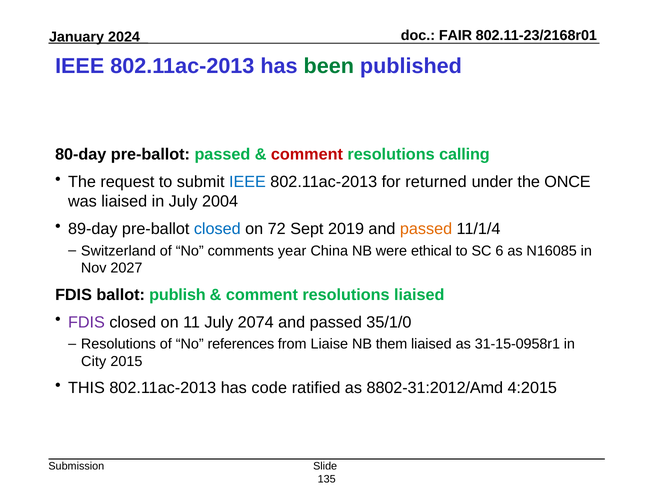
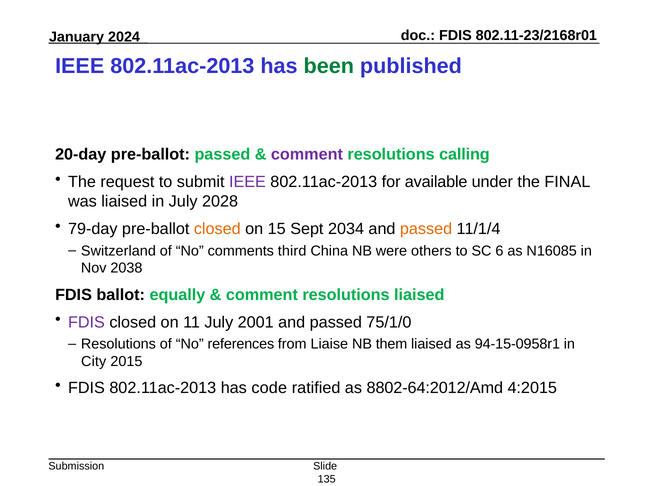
FAIR: FAIR -> FDIS (455, 36)
80-day: 80-day -> 20-day (81, 155)
comment colour: red -> purple (307, 155)
IEEE colour: blue -> purple (247, 182)
returned: returned -> available (436, 182)
ONCE: ONCE -> FINAL (567, 182)
2004: 2004 -> 2028 (220, 202)
89-day: 89-day -> 79-day (93, 229)
closed colour: blue -> orange (217, 229)
72: 72 -> 15 (277, 229)
2019: 2019 -> 2034 (346, 229)
year: year -> third (292, 251)
ethical: ethical -> others (431, 251)
2027: 2027 -> 2038 (126, 268)
publish: publish -> equally (177, 295)
2074: 2074 -> 2001 (256, 322)
35/1/0: 35/1/0 -> 75/1/0 (389, 322)
31-15-0958r1: 31-15-0958r1 -> 94-15-0958r1 (517, 344)
THIS: THIS -> FDIS (86, 388)
8802-31:2012/Amd: 8802-31:2012/Amd -> 8802-64:2012/Amd (435, 388)
